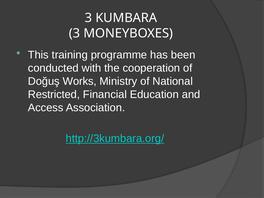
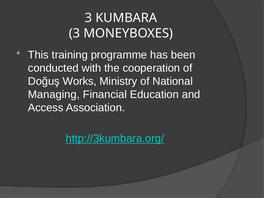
Restricted: Restricted -> Managing (54, 94)
